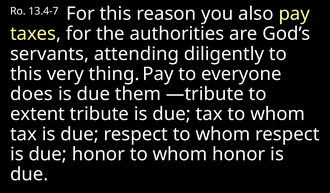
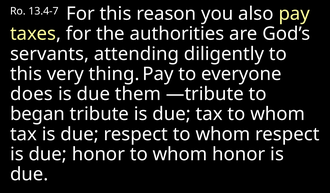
extent: extent -> began (37, 114)
